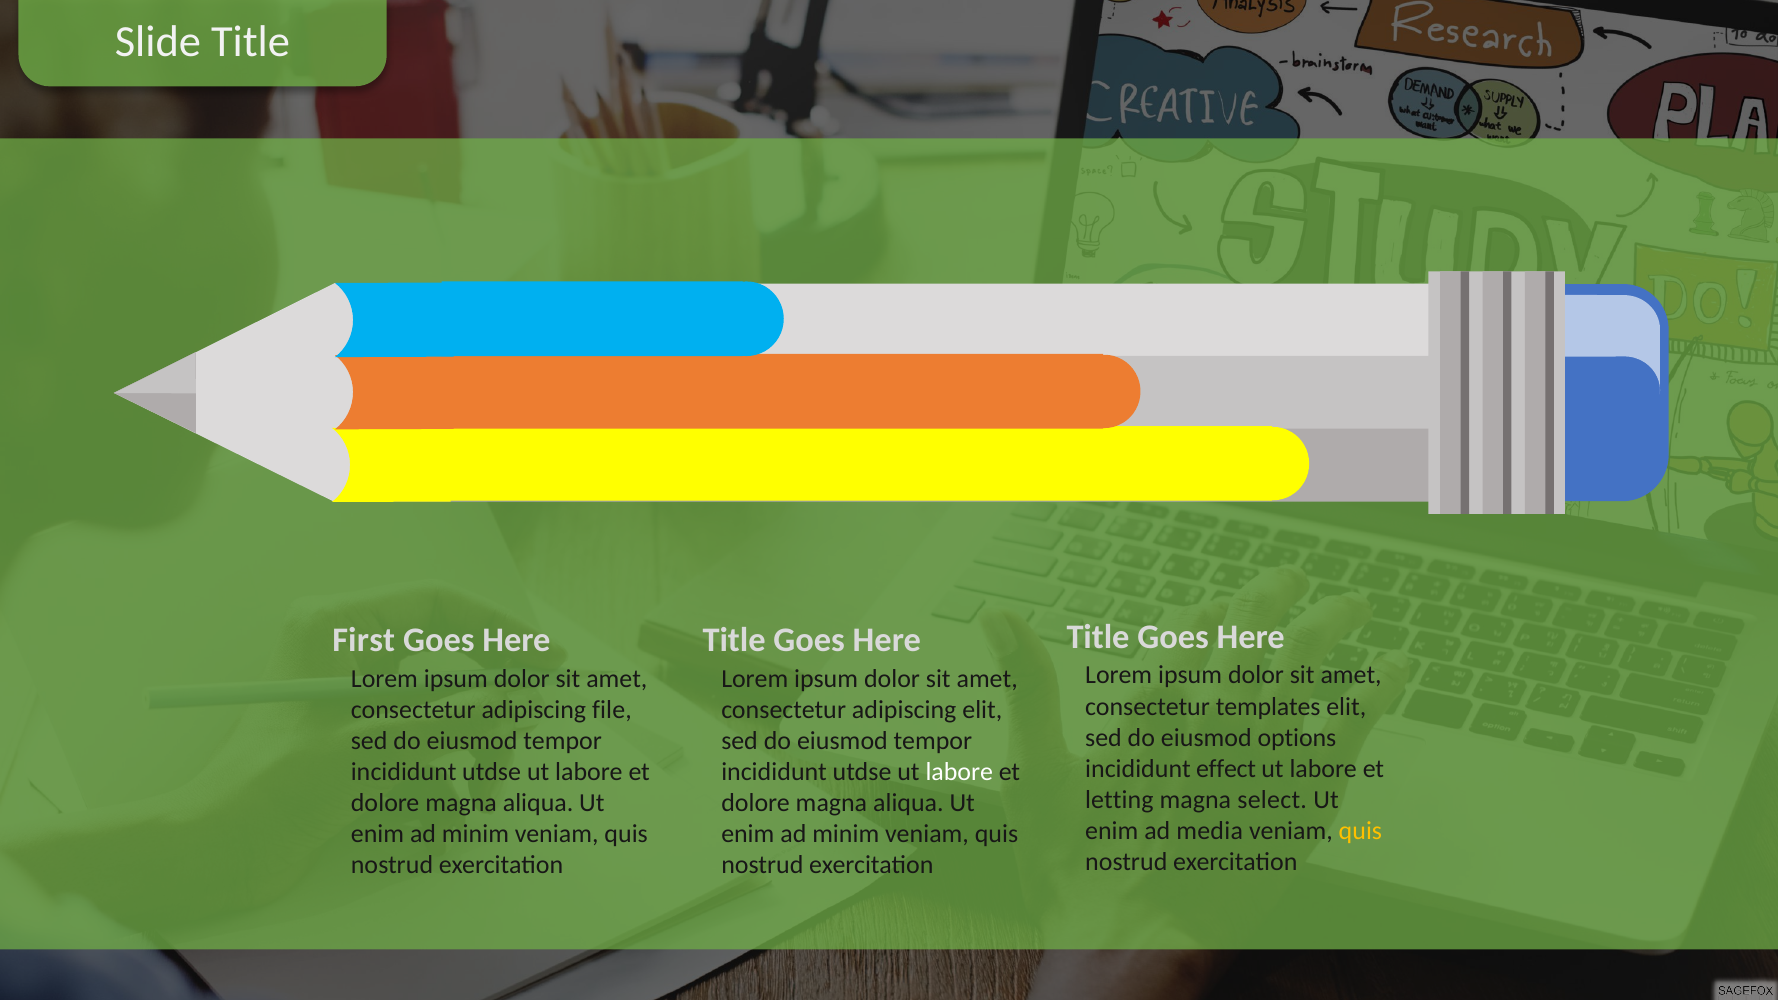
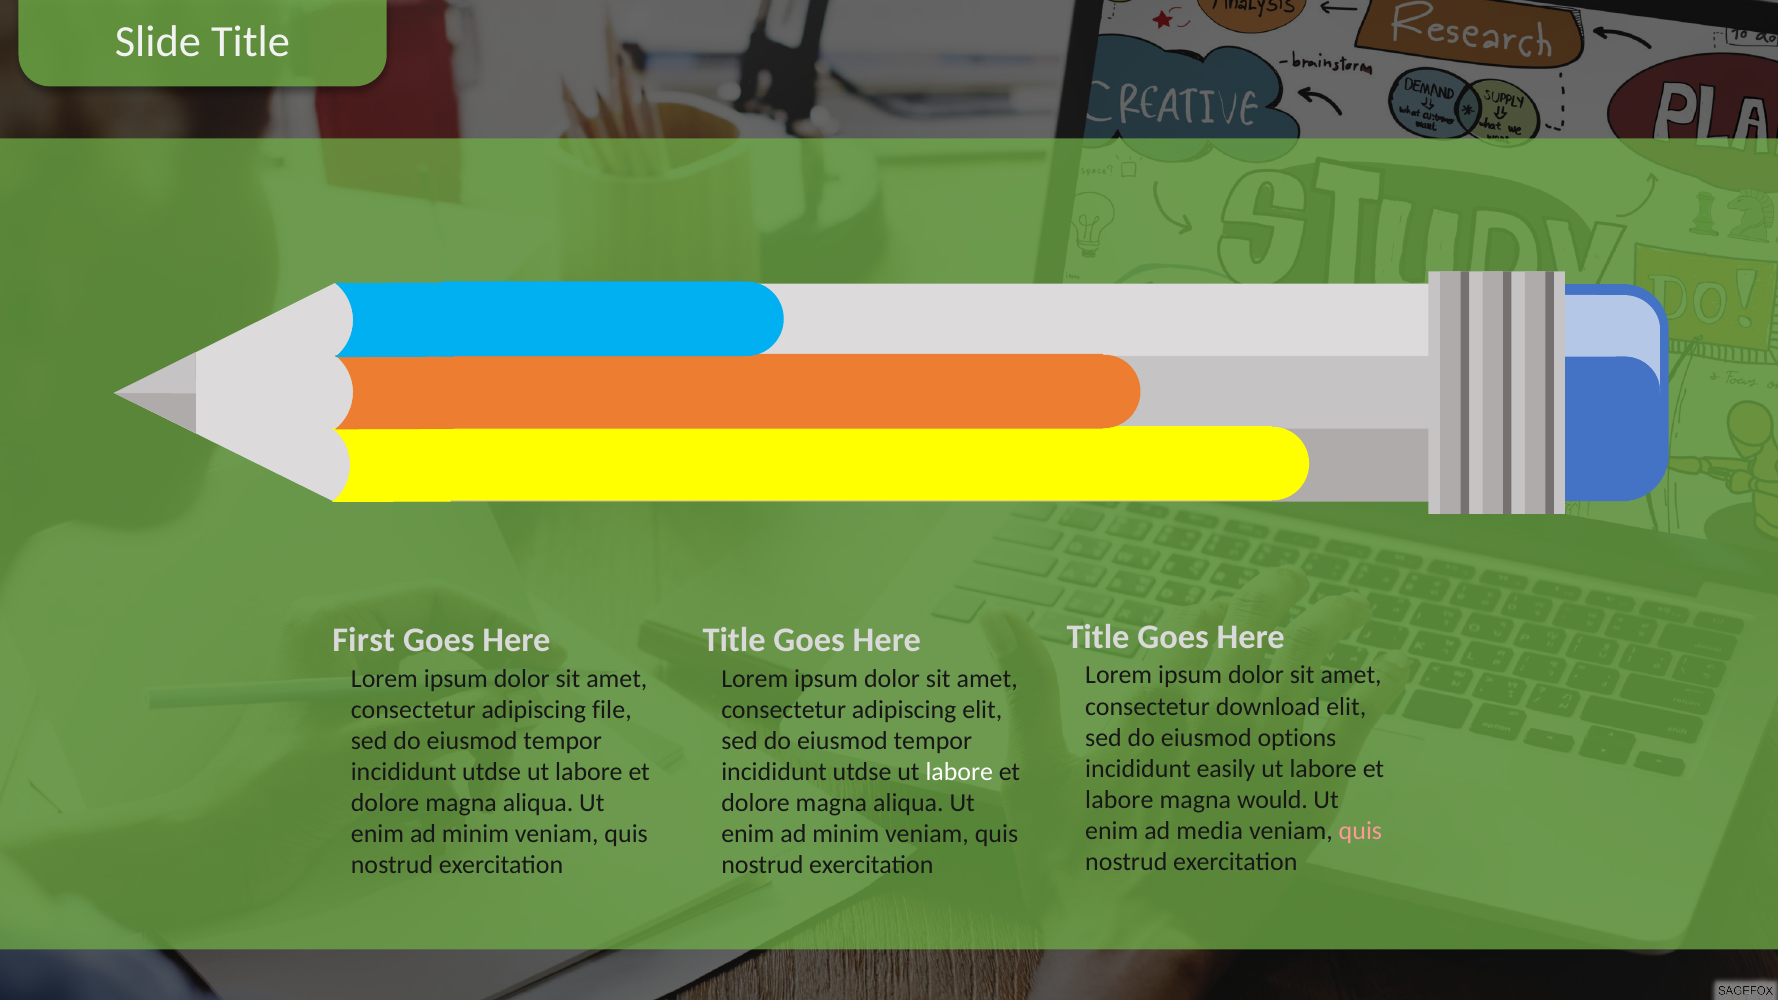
templates: templates -> download (1268, 707)
effect: effect -> easily (1226, 769)
letting: letting -> labore (1119, 800)
select: select -> would (1272, 800)
quis colour: yellow -> pink (1360, 831)
